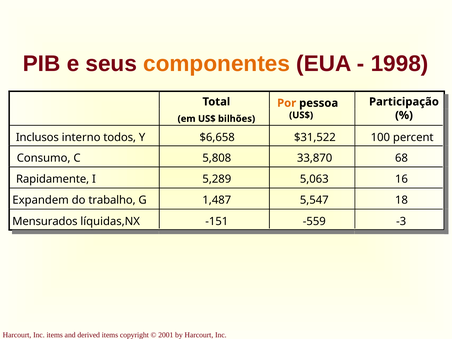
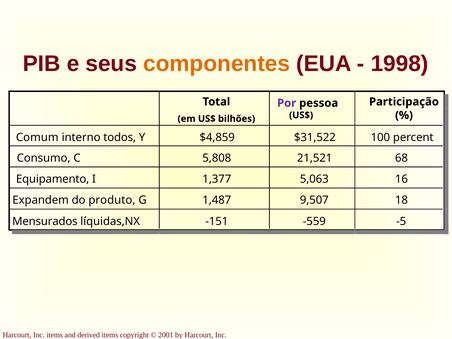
Por colour: orange -> purple (287, 103)
Inclusos: Inclusos -> Comum (37, 138)
$6,658: $6,658 -> $4,859 (217, 138)
33,870: 33,870 -> 21,521 (315, 158)
Rapidamente: Rapidamente -> Equipamento (53, 179)
5,289: 5,289 -> 1,377 (217, 179)
trabalho: trabalho -> produto (112, 200)
5,547: 5,547 -> 9,507 (314, 200)
-3: -3 -> -5 (401, 221)
